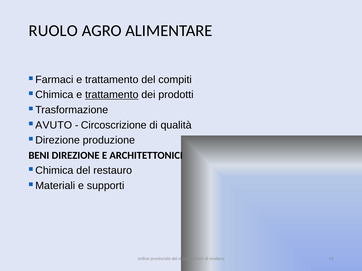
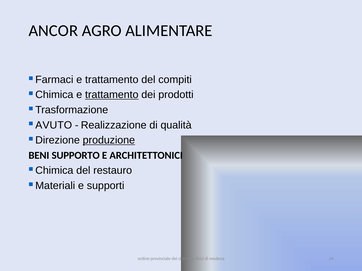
RUOLO: RUOLO -> ANCOR (53, 31)
Circoscrizione: Circoscrizione -> Realizzazione (114, 125)
produzione underline: none -> present (109, 140)
BENI DIREZIONE: DIREZIONE -> SUPPORTO (76, 156)
